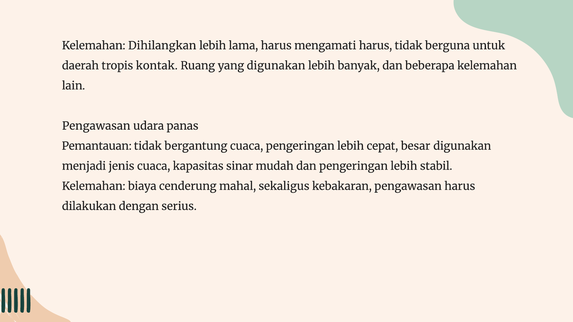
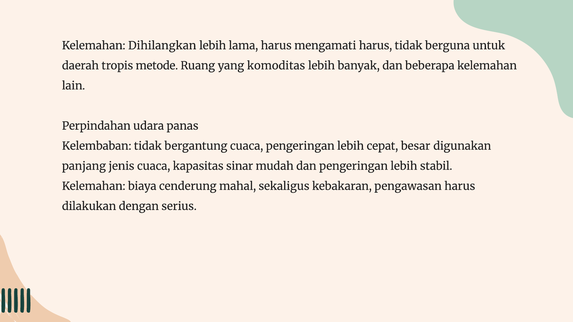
kontak: kontak -> metode (157, 66)
yang digunakan: digunakan -> komoditas (276, 66)
Pengawasan: Pengawasan -> Perpindahan (96, 126)
Pemantauan: Pemantauan -> Kelembaban (97, 146)
menjadi: menjadi -> panjang (84, 166)
